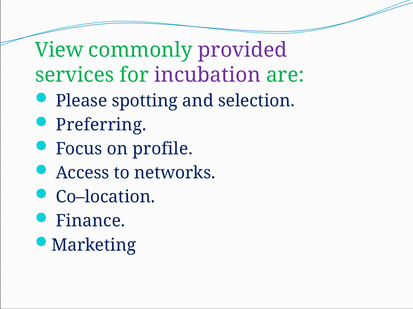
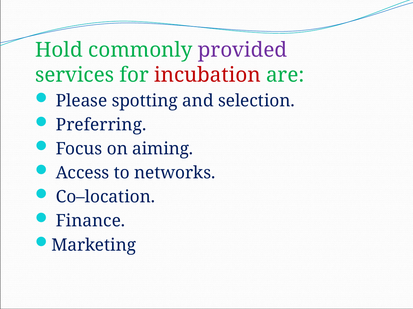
View: View -> Hold (59, 50)
incubation colour: purple -> red (207, 75)
profile: profile -> aiming (163, 149)
